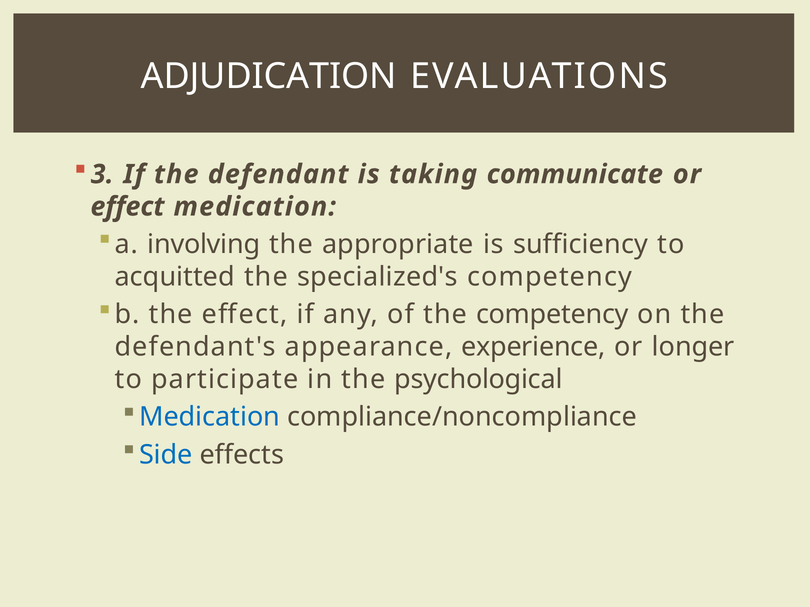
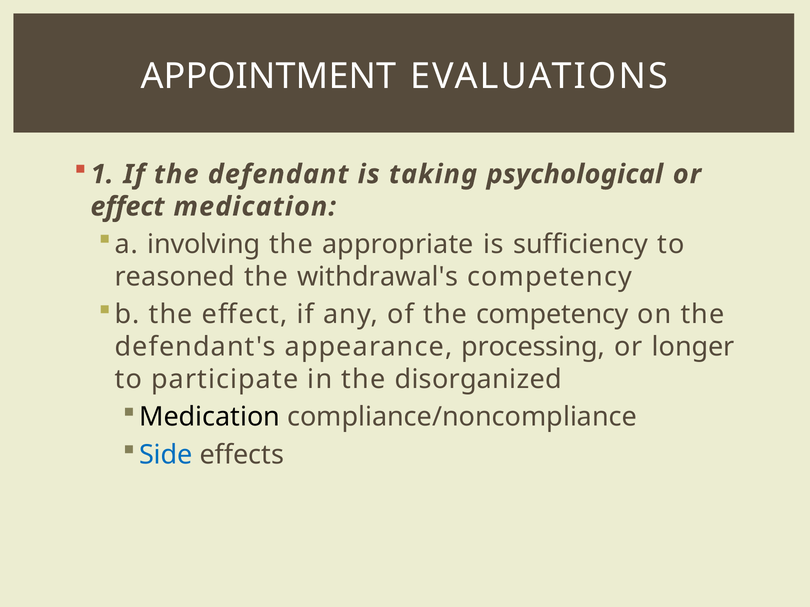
ADJUDICATION: ADJUDICATION -> APPOINTMENT (268, 76)
3: 3 -> 1 (102, 174)
communicate: communicate -> psychological (575, 174)
acquitted: acquitted -> reasoned (175, 277)
specialized's: specialized's -> withdrawal's (378, 277)
experience: experience -> processing (533, 347)
psychological: psychological -> disorganized (478, 380)
Medication colour: blue -> black (210, 417)
